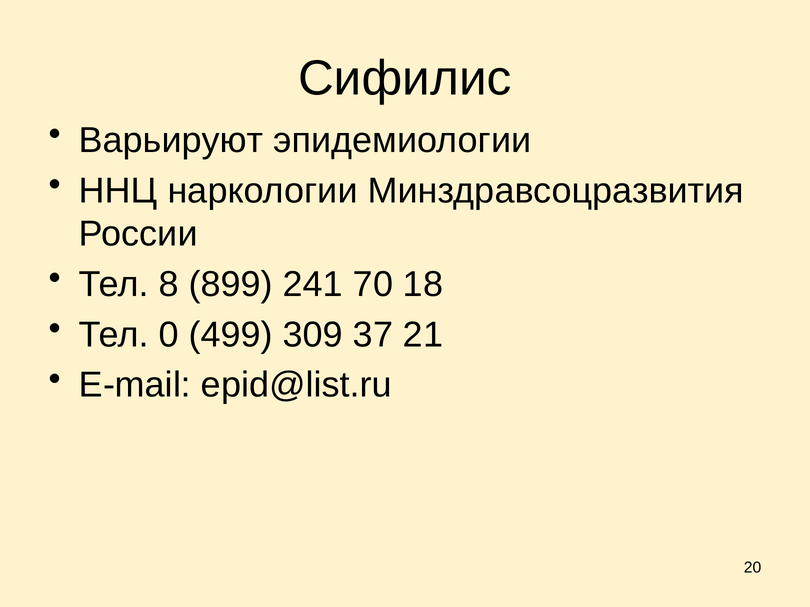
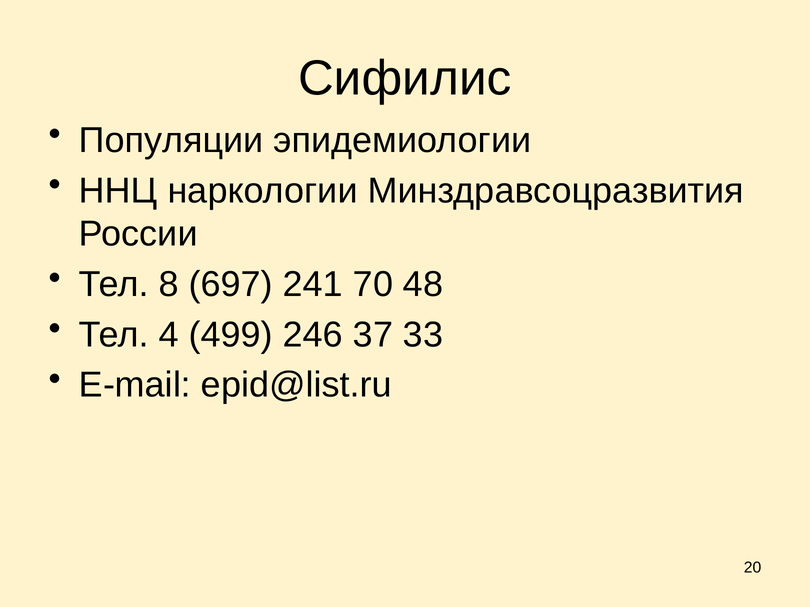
Варьируют: Варьируют -> Популяции (171, 141)
899: 899 -> 697 (231, 285)
18: 18 -> 48 (423, 285)
0: 0 -> 4 (169, 335)
309: 309 -> 246 (313, 335)
21: 21 -> 33 (423, 335)
